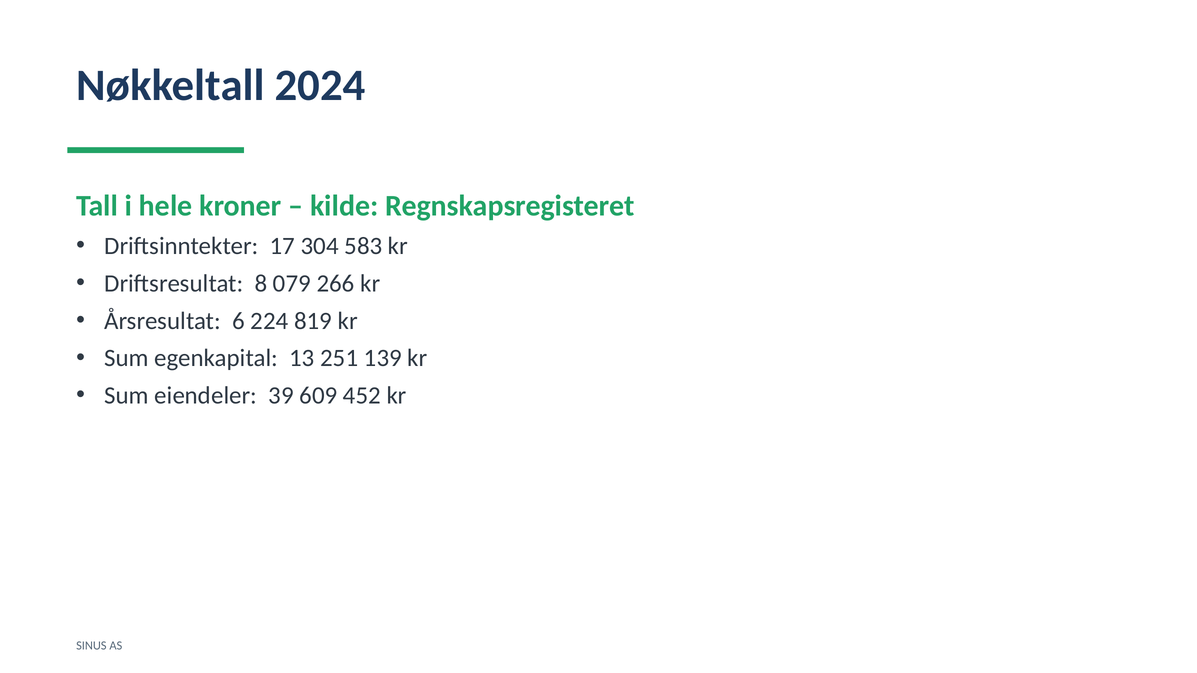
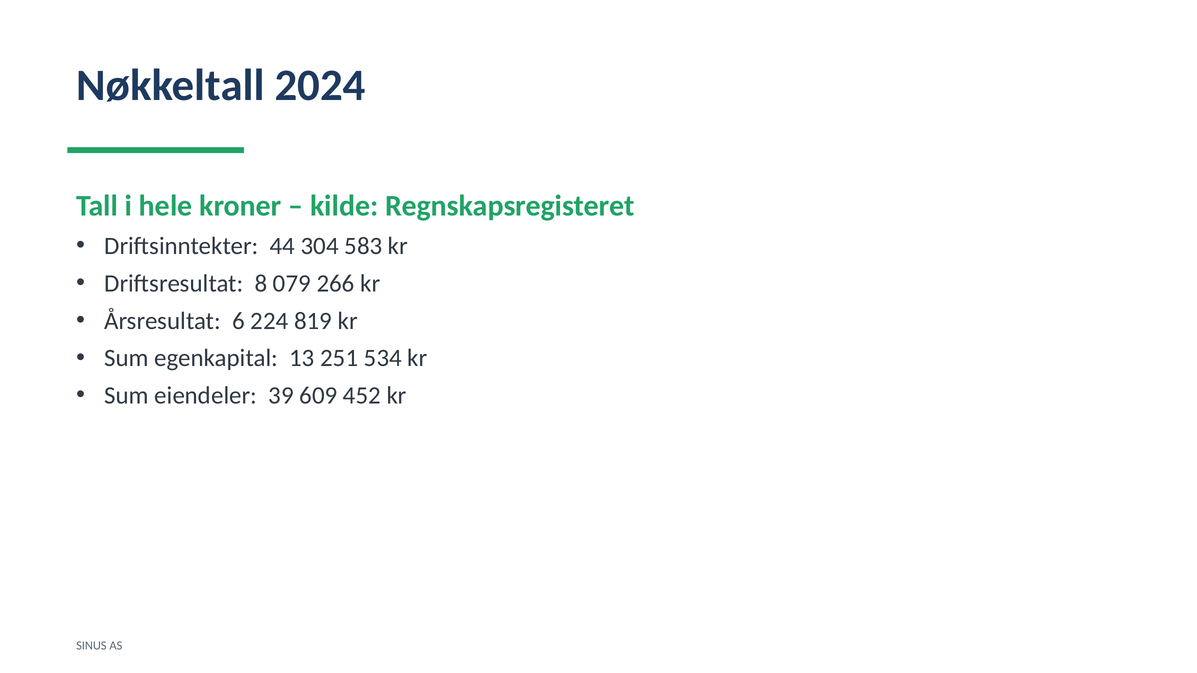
17: 17 -> 44 (282, 246)
139: 139 -> 534 (383, 358)
